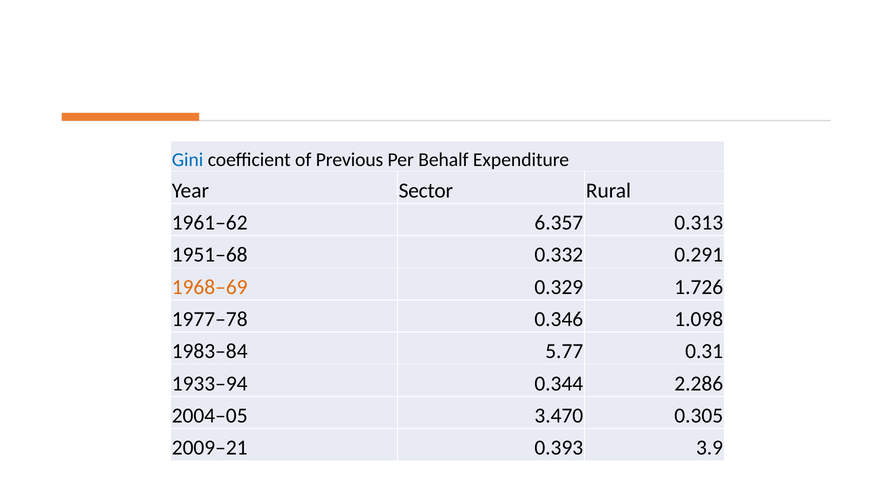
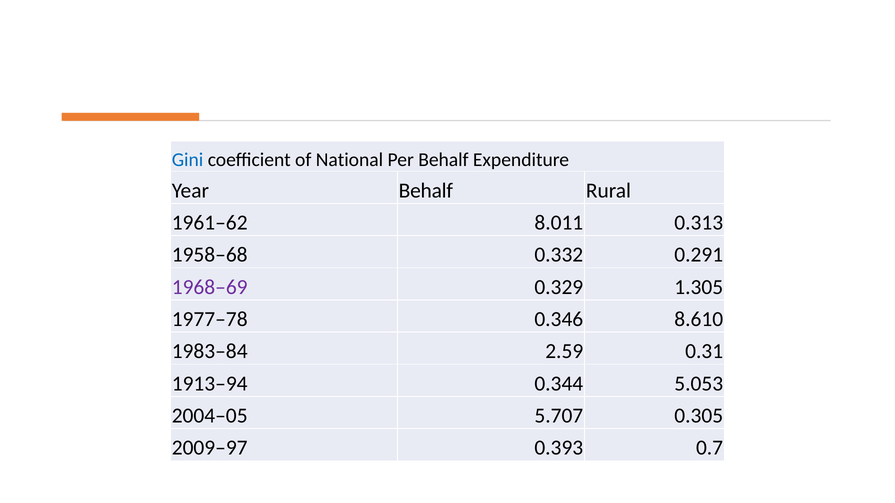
Previous: Previous -> National (349, 160)
Year Sector: Sector -> Behalf (426, 191)
6.357: 6.357 -> 8.011 (559, 223)
1951–68: 1951–68 -> 1958–68 (210, 255)
1968–69 colour: orange -> purple (210, 287)
1.726: 1.726 -> 1.305 (699, 287)
1.098: 1.098 -> 8.610 (699, 320)
5.77: 5.77 -> 2.59 (564, 352)
1933–94: 1933–94 -> 1913–94 (210, 384)
2.286: 2.286 -> 5.053 (699, 384)
3.470: 3.470 -> 5.707 (559, 416)
2009–21: 2009–21 -> 2009–97 (210, 448)
3.9: 3.9 -> 0.7 (710, 448)
